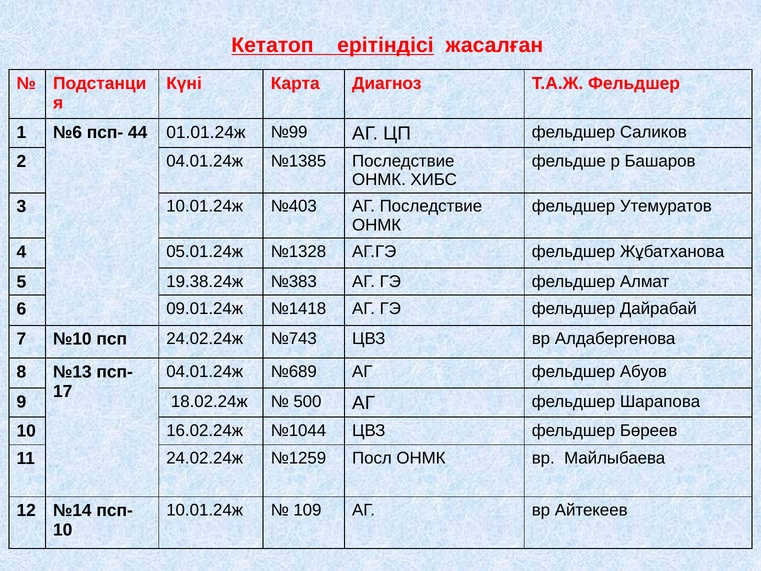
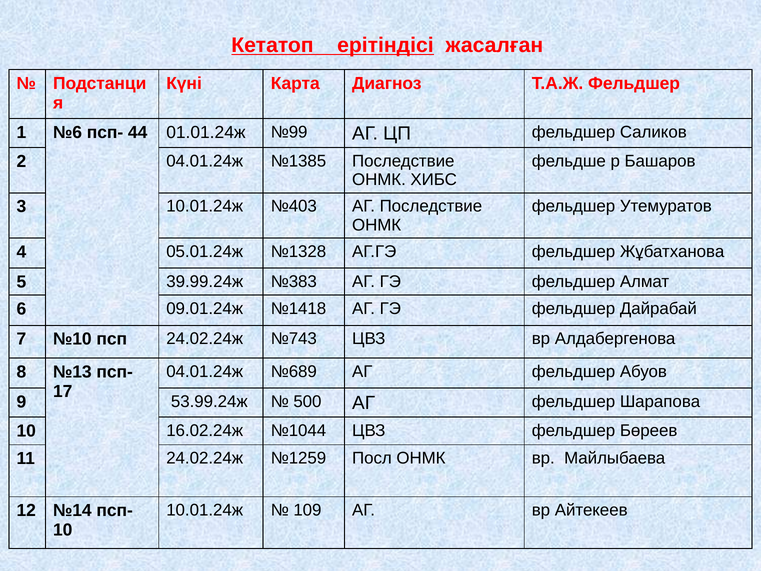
19.38.24ж: 19.38.24ж -> 39.99.24ж (205, 281)
18.02.24ж: 18.02.24ж -> 53.99.24ж (209, 401)
